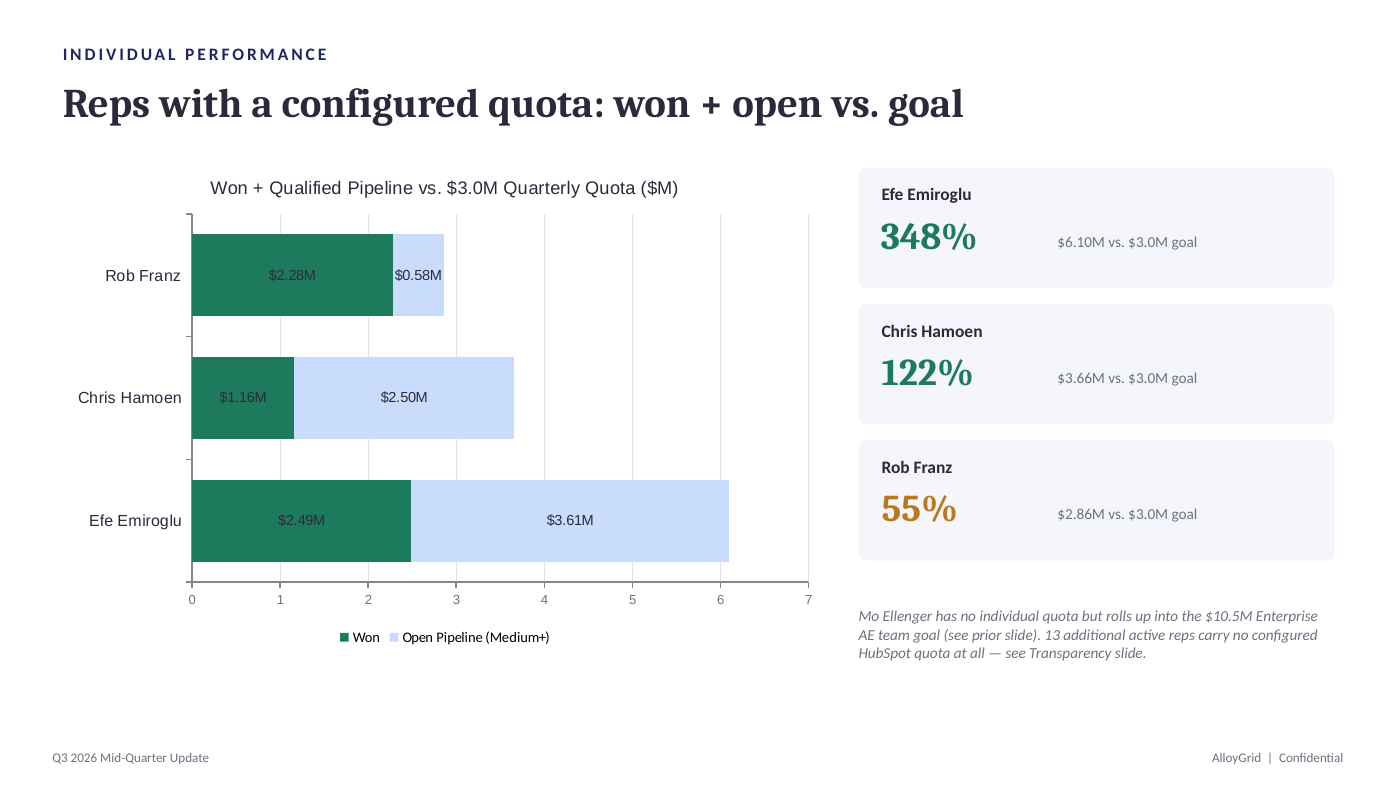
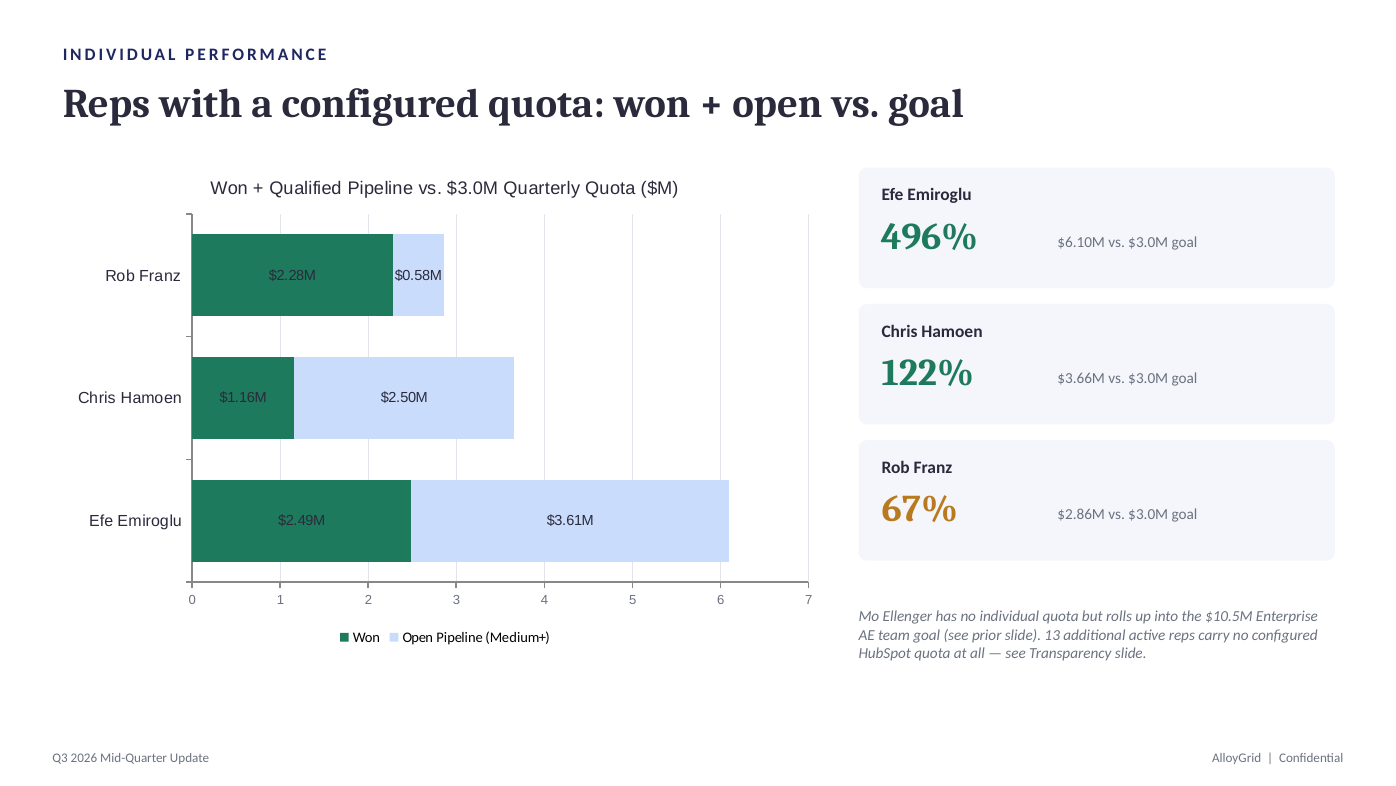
348%: 348% -> 496% (929, 237)
55%: 55% -> 67% (920, 509)
